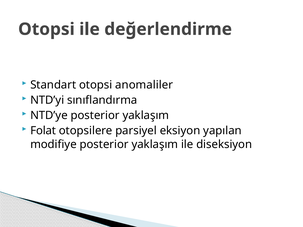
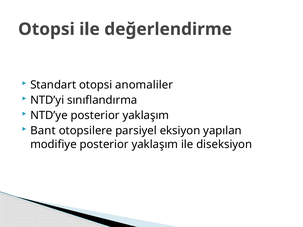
Folat: Folat -> Bant (43, 131)
